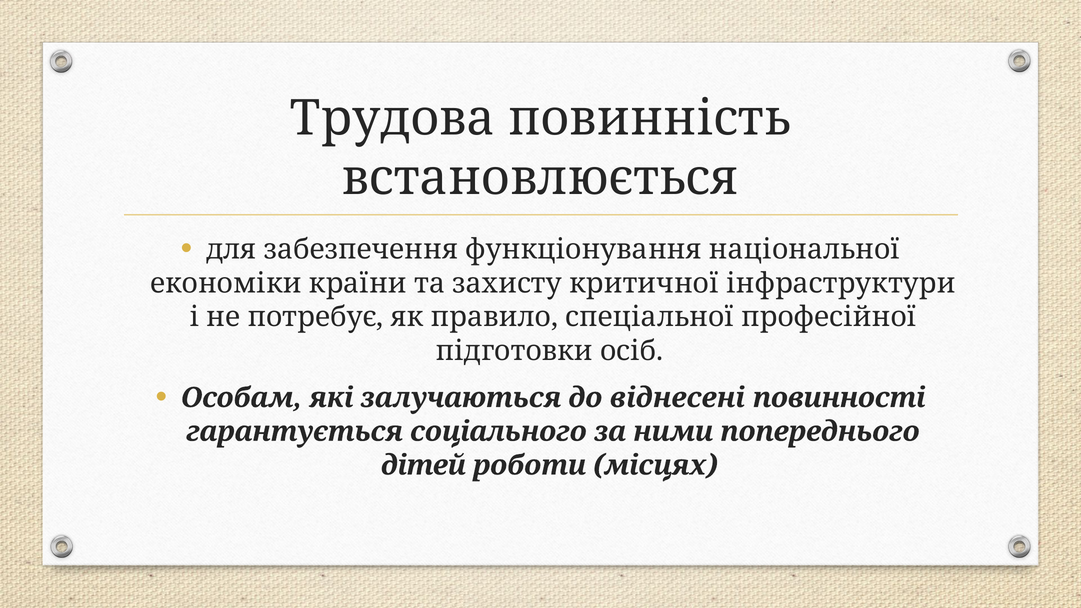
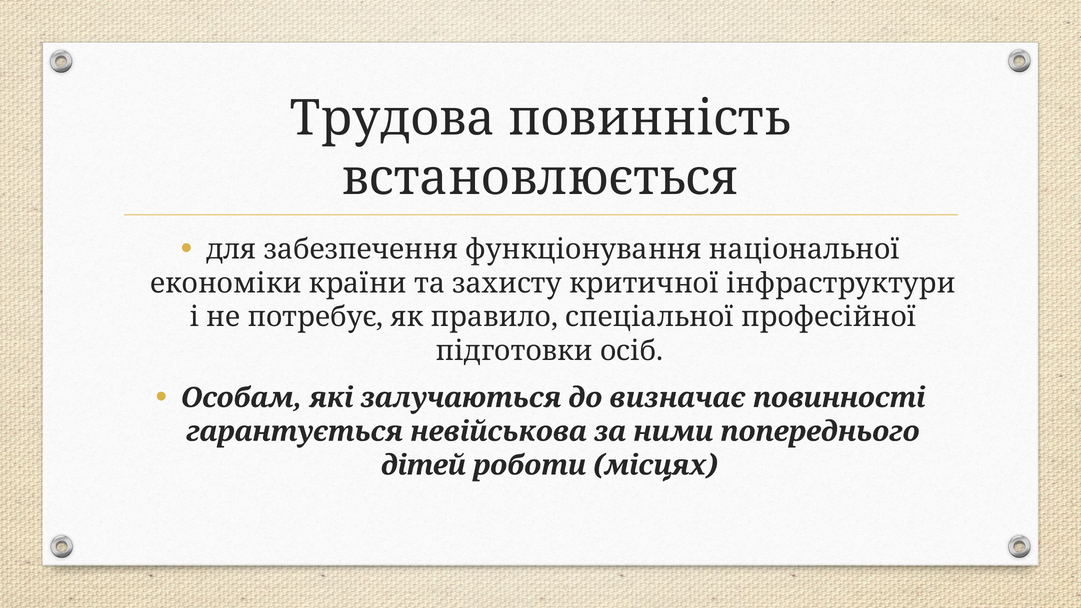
віднесені: віднесені -> визначає (677, 398)
соціального: соціального -> невійськова (499, 432)
